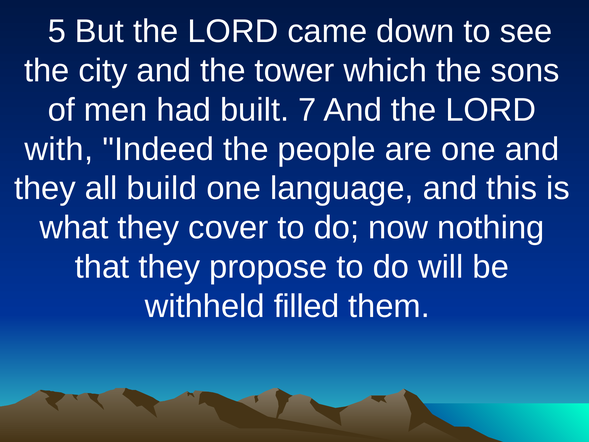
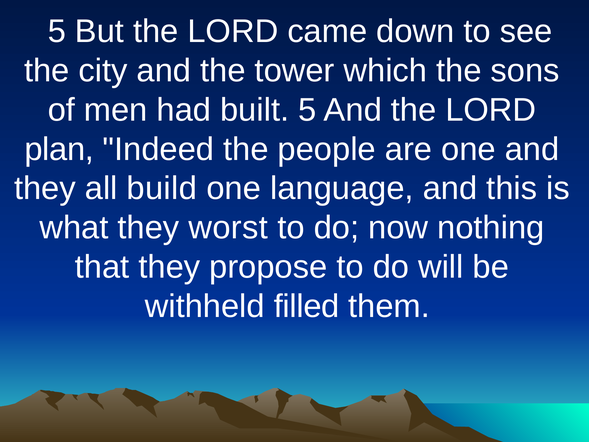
built 7: 7 -> 5 (307, 110)
with: with -> plan (59, 149)
cover: cover -> worst (228, 228)
